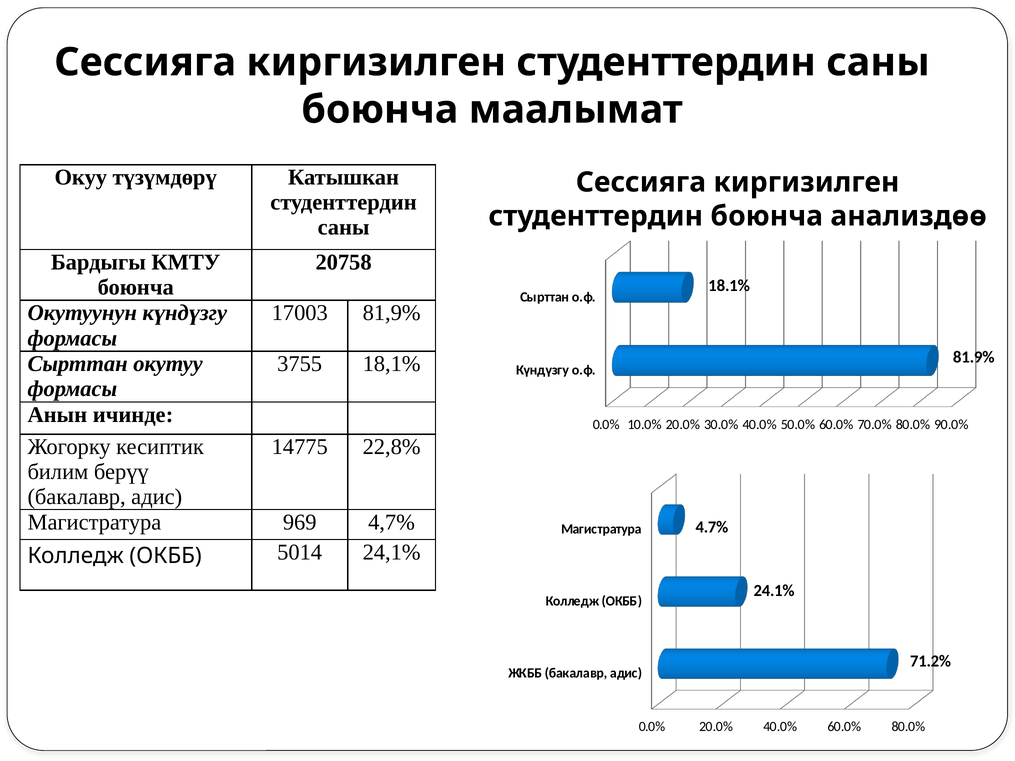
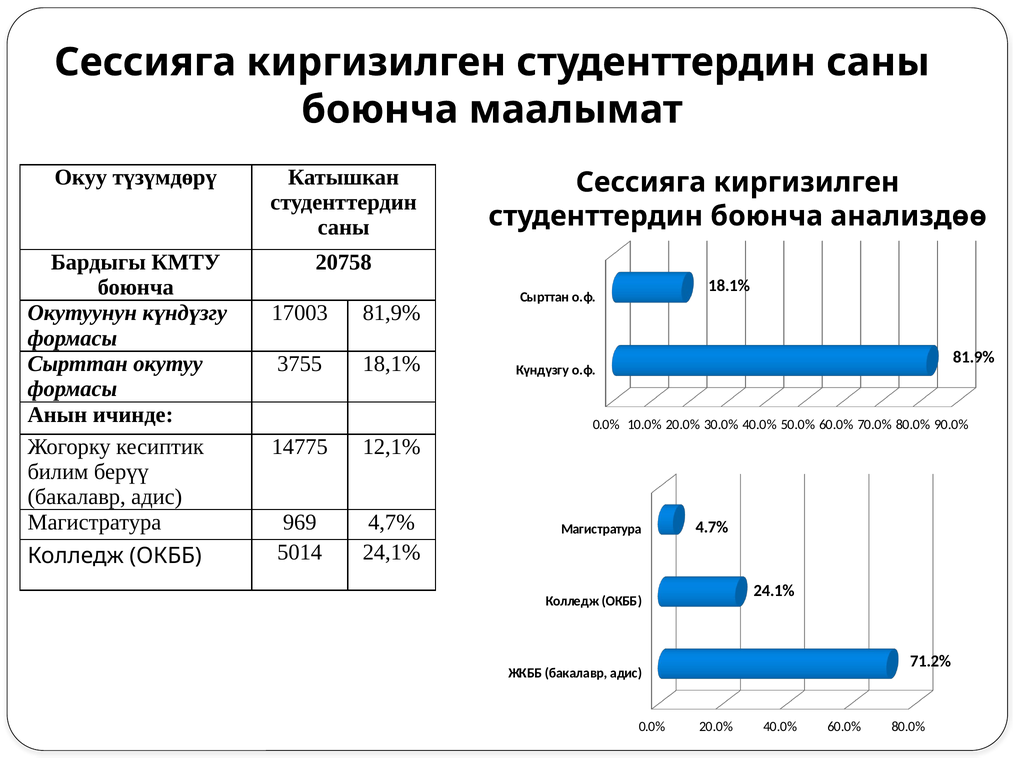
22,8%: 22,8% -> 12,1% (392, 447)
